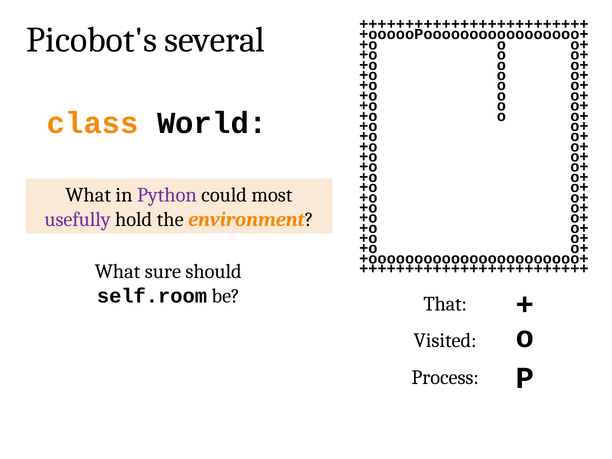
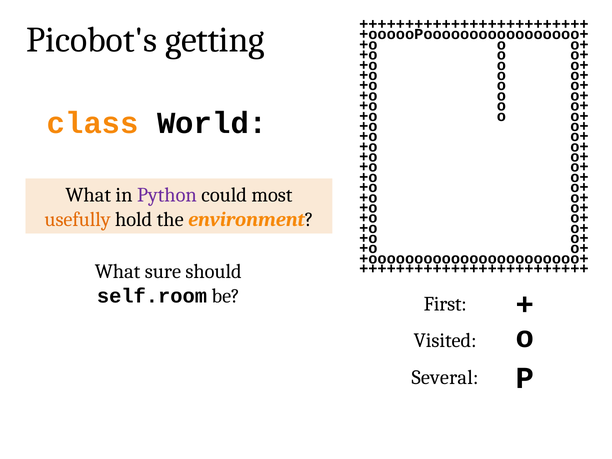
several: several -> getting (215, 40)
usefully colour: purple -> orange (78, 220)
That: That -> First (445, 304)
Process: Process -> Several (445, 377)
